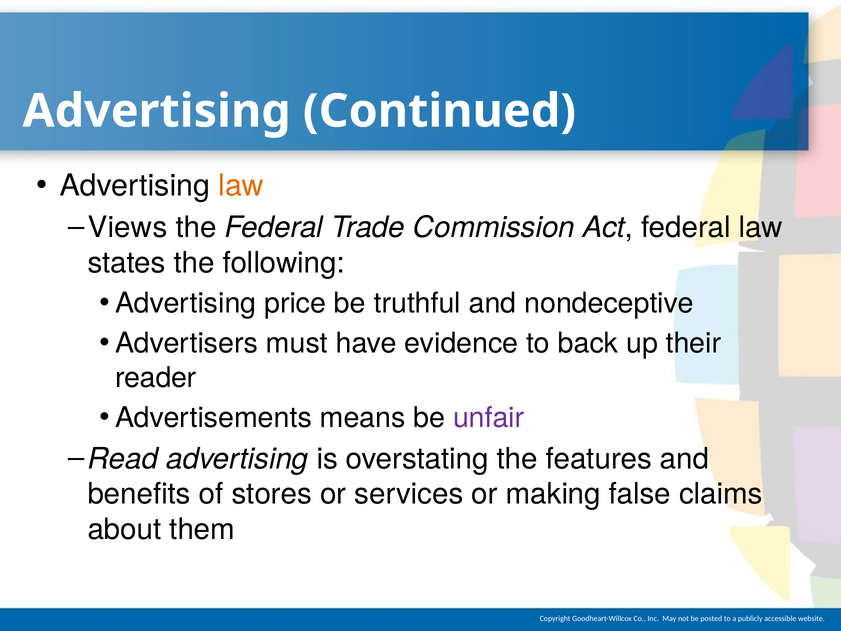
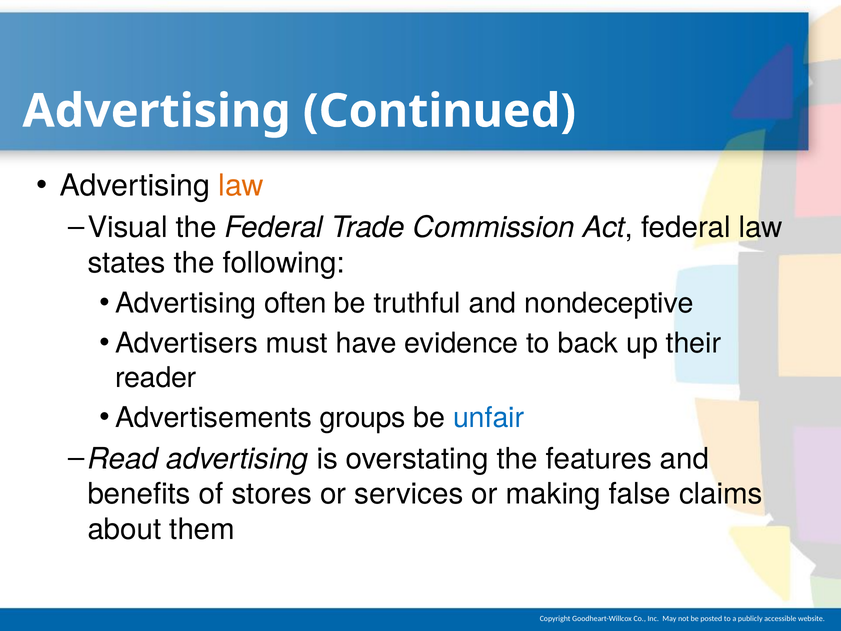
Views: Views -> Visual (128, 227)
price: price -> often (295, 303)
means: means -> groups (363, 418)
unfair colour: purple -> blue (489, 418)
